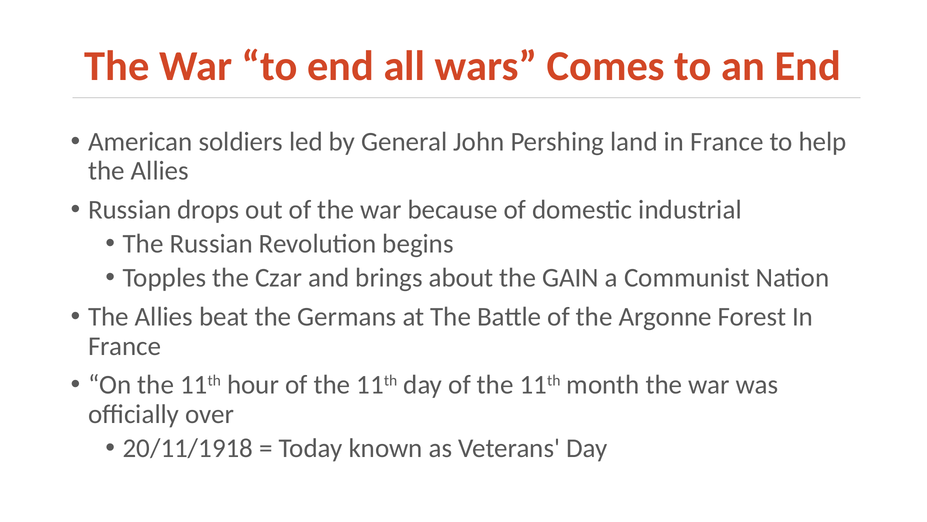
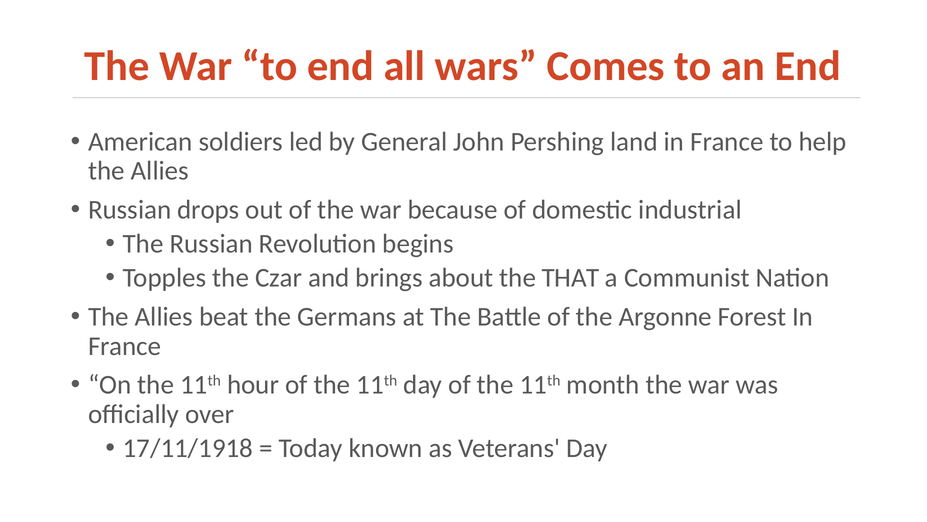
GAIN: GAIN -> THAT (571, 278)
20/11/1918: 20/11/1918 -> 17/11/1918 (188, 448)
